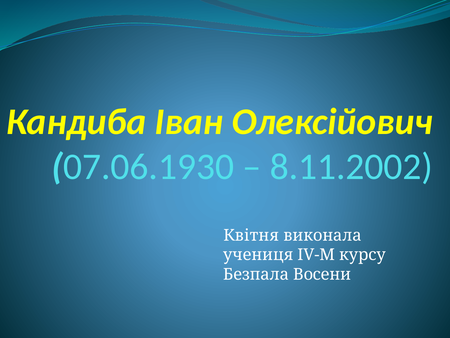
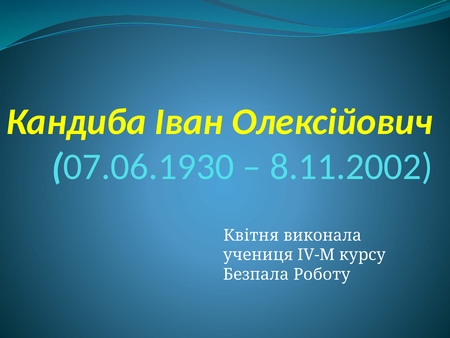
Восени: Восени -> Роботу (322, 274)
